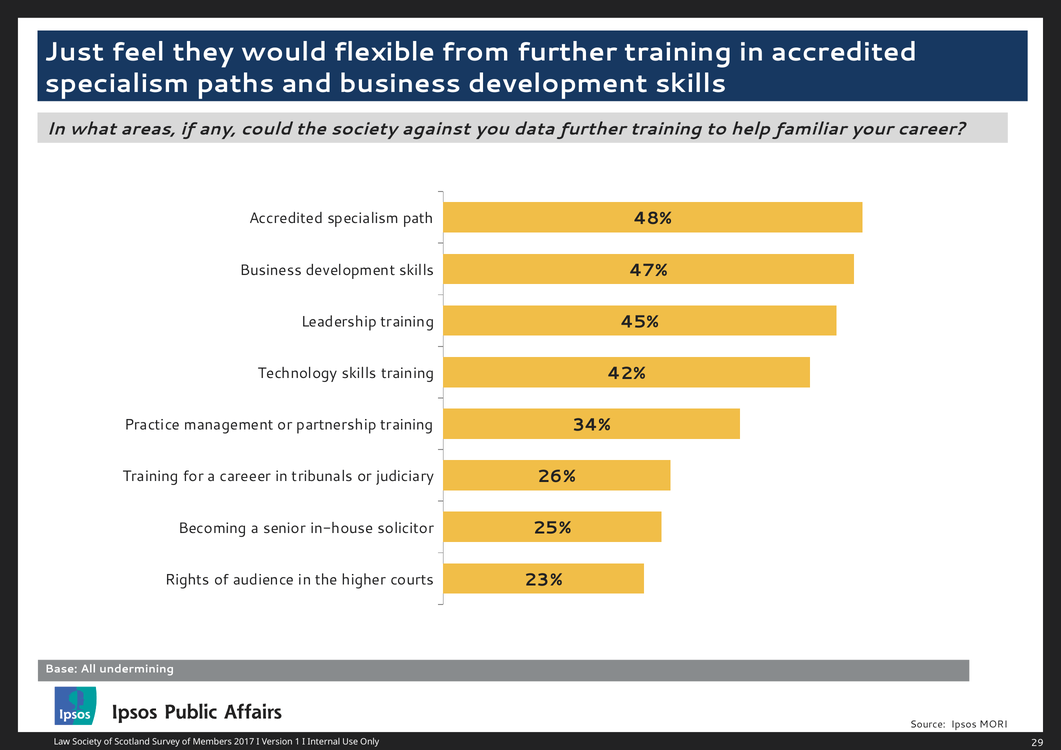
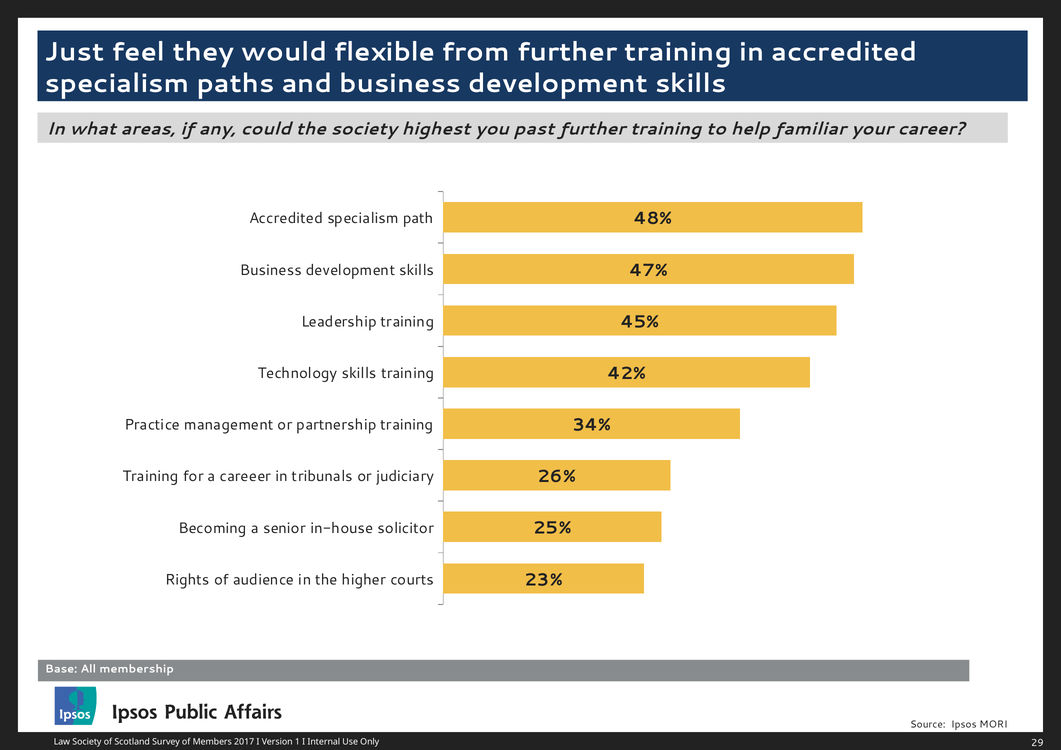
against: against -> highest (436, 129)
data: data -> past (534, 129)
undermining: undermining -> membership (137, 669)
